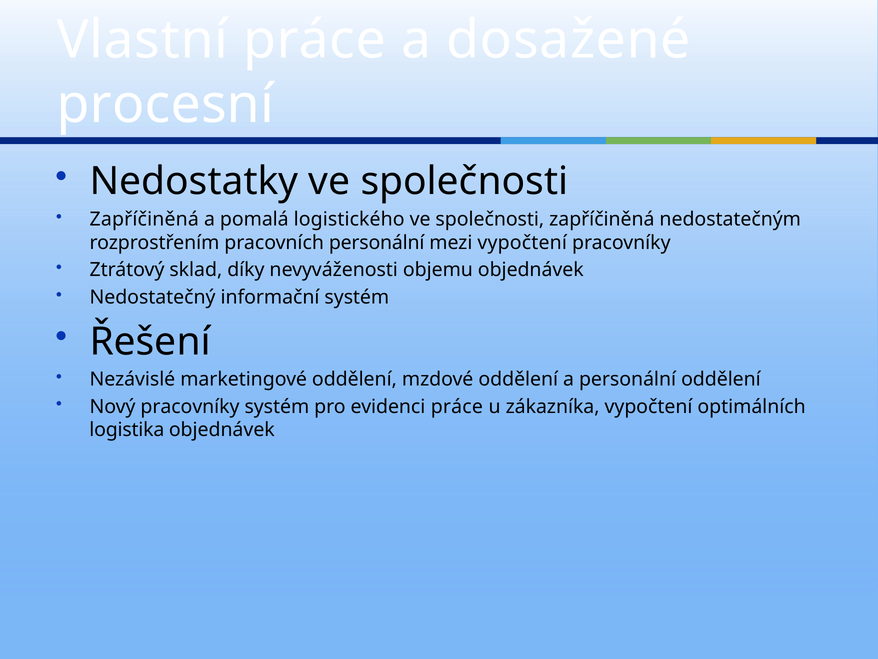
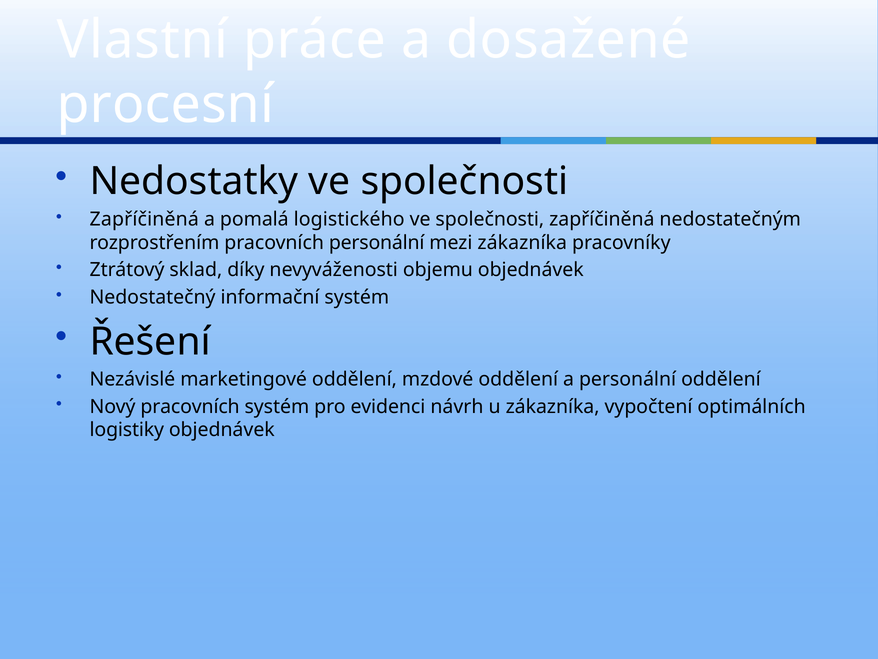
mezi vypočtení: vypočtení -> zákazníka (522, 242)
Nový pracovníky: pracovníky -> pracovních (190, 406)
evidenci práce: práce -> návrh (457, 406)
logistika: logistika -> logistiky (127, 430)
